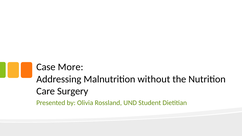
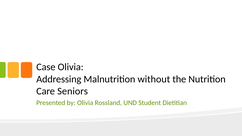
Case More: More -> Olivia (71, 67)
Surgery: Surgery -> Seniors (73, 91)
